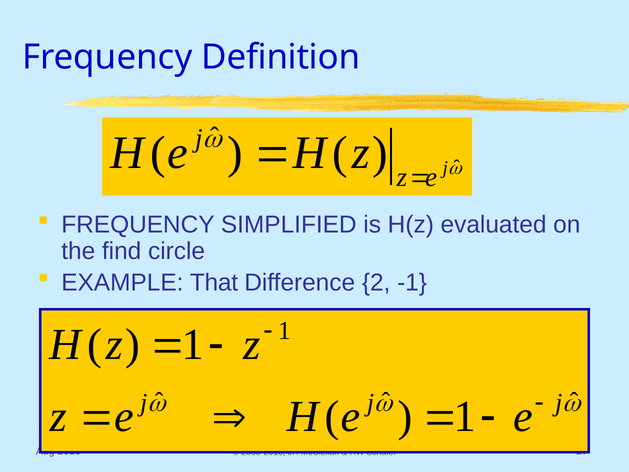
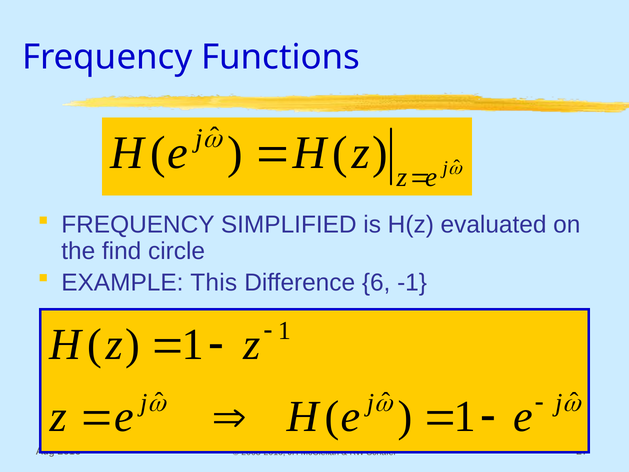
Definition: Definition -> Functions (281, 57)
That: That -> This (214, 282)
2: 2 -> 6 (376, 282)
